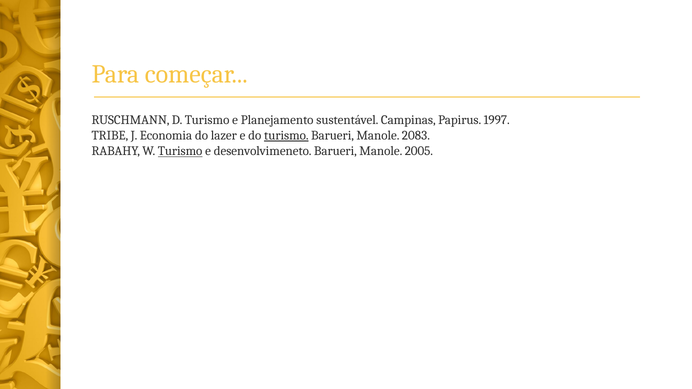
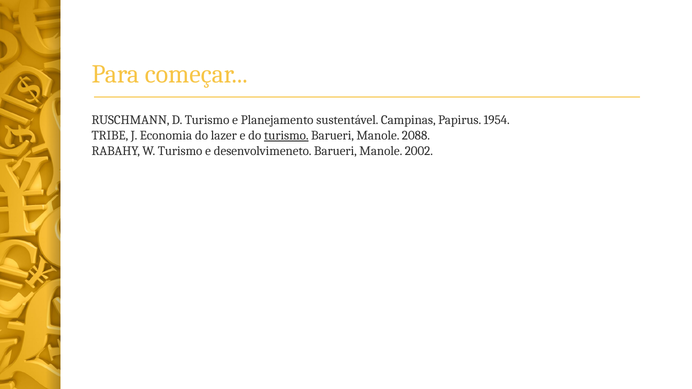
1997: 1997 -> 1954 (497, 120)
2083: 2083 -> 2088 (416, 136)
Turismo underline: present -> none (180, 151)
2005: 2005 -> 2002 (419, 151)
